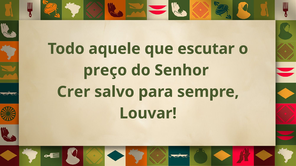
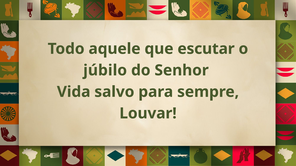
preço: preço -> júbilo (105, 70)
Crer: Crer -> Vida (74, 92)
